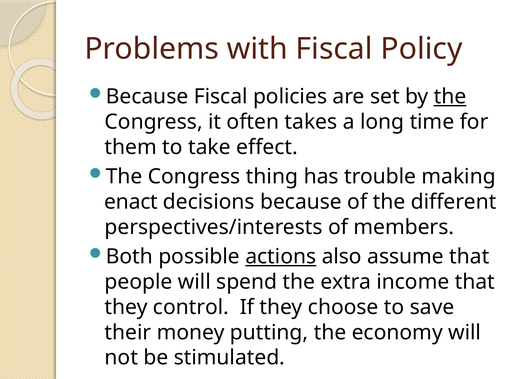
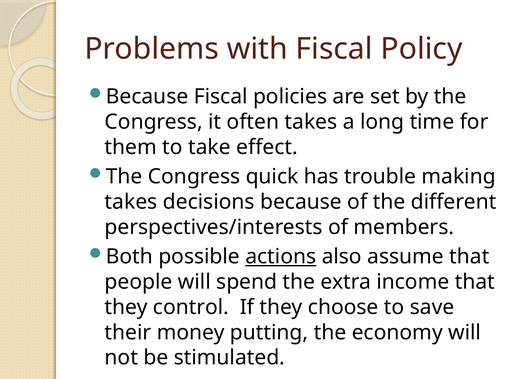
the underline: present -> none (450, 97)
thing: thing -> quick (272, 177)
enact: enact -> takes (131, 202)
